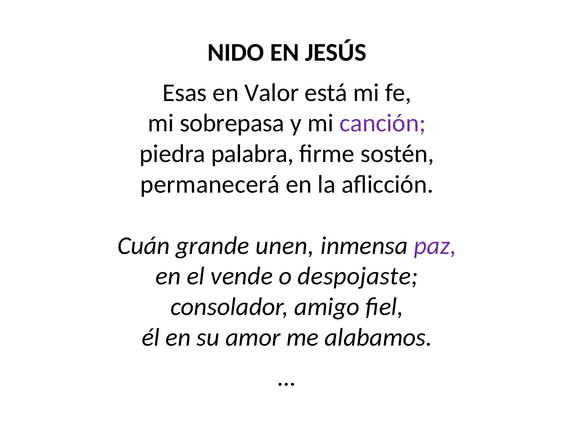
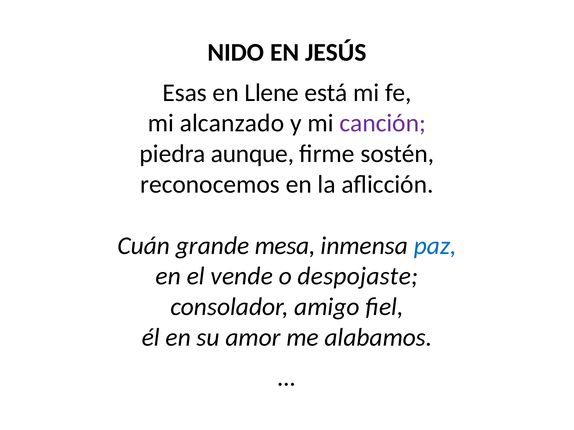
Valor: Valor -> Llene (272, 93)
sobrepasa: sobrepasa -> alcanzado (232, 123)
palabra: palabra -> aunque (252, 154)
permanecerá: permanecerá -> reconocemos (210, 185)
unen: unen -> mesa (285, 246)
paz colour: purple -> blue (435, 246)
